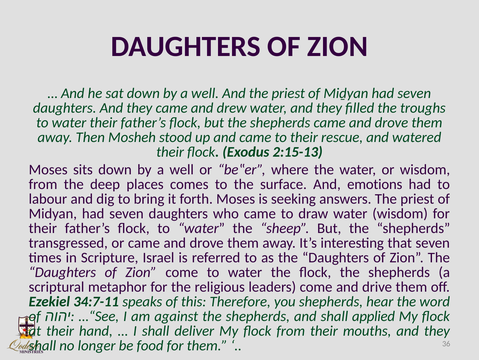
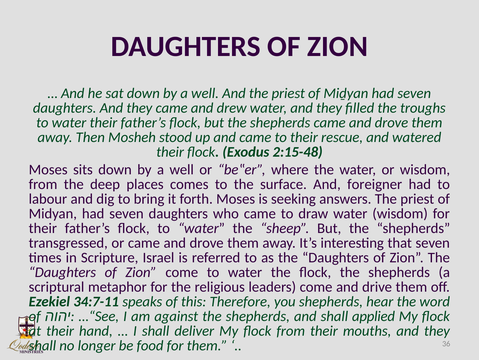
2:15-13: 2:15-13 -> 2:15-48 (298, 152)
emotions: emotions -> foreigner (375, 184)
